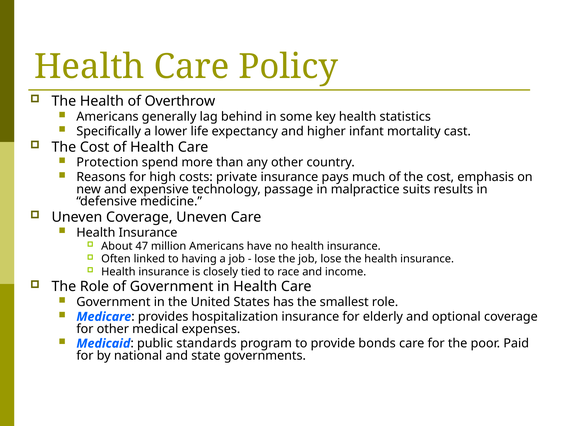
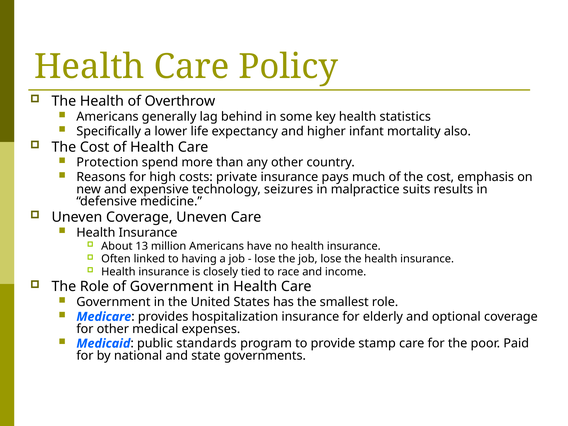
cast: cast -> also (457, 131)
passage: passage -> seizures (289, 189)
47: 47 -> 13 (142, 246)
bonds: bonds -> stamp (377, 344)
